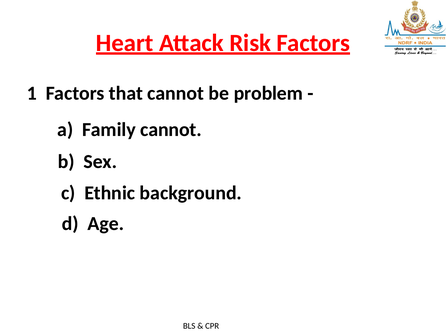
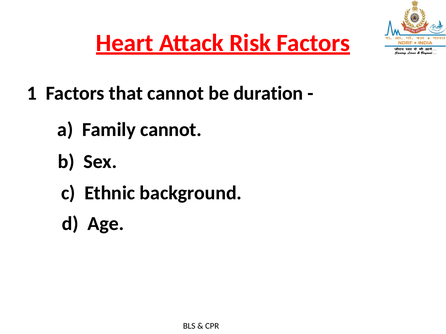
problem: problem -> duration (268, 94)
